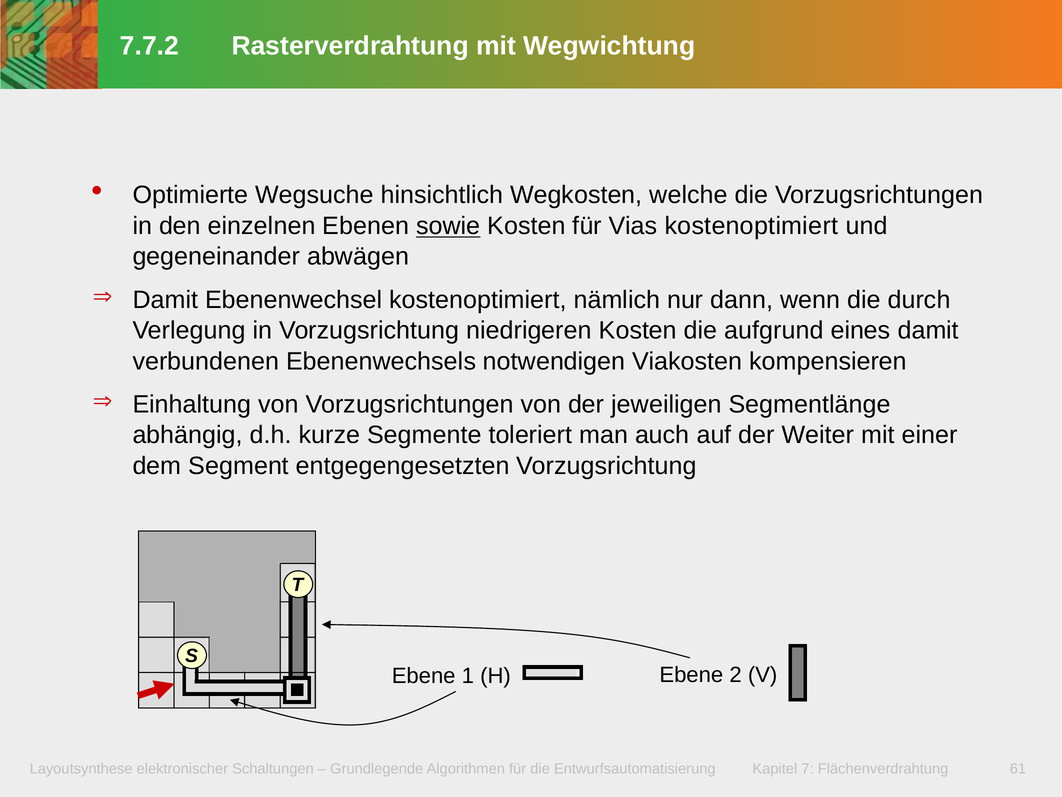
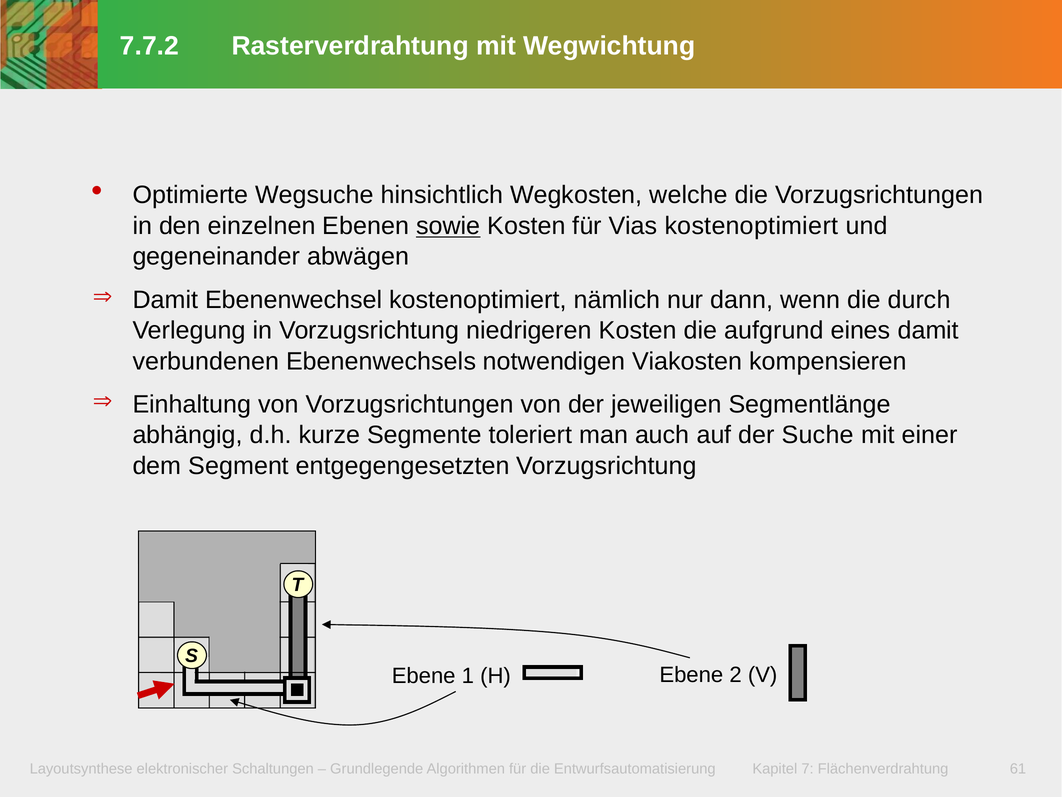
Weiter: Weiter -> Suche (818, 435)
